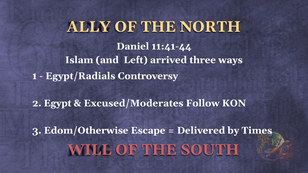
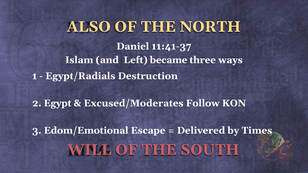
ALLY: ALLY -> ALSO (89, 27)
11:41-44: 11:41-44 -> 11:41-37 (171, 46)
arrived: arrived -> became (169, 60)
Controversy: Controversy -> Destruction (148, 76)
Edom/Otherwise: Edom/Otherwise -> Edom/Emotional (86, 131)
